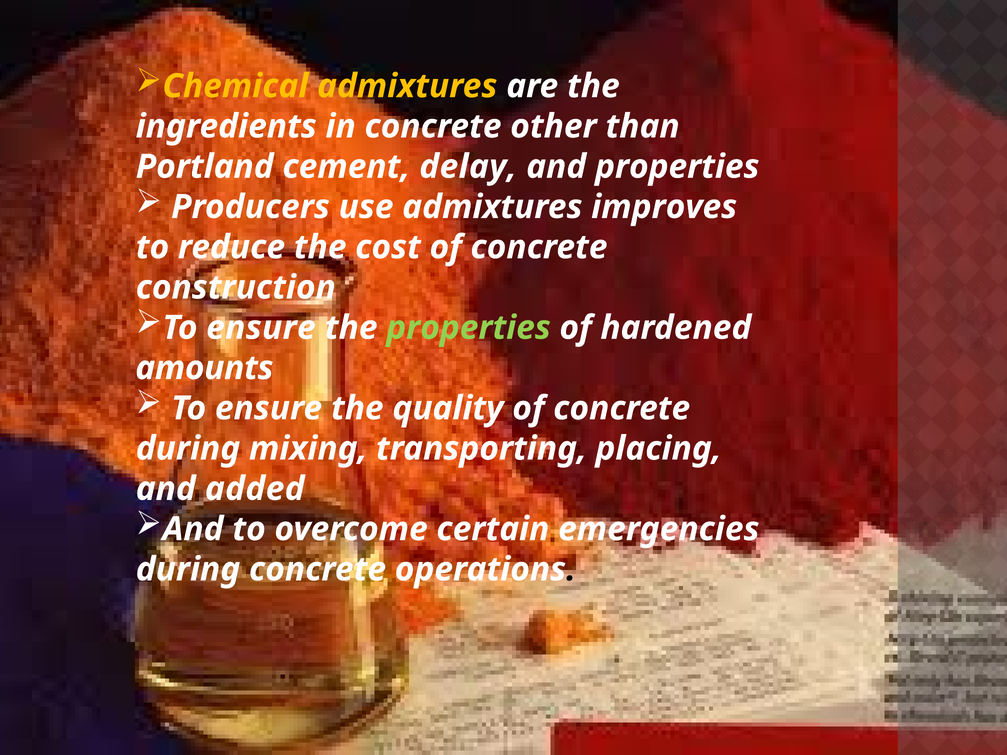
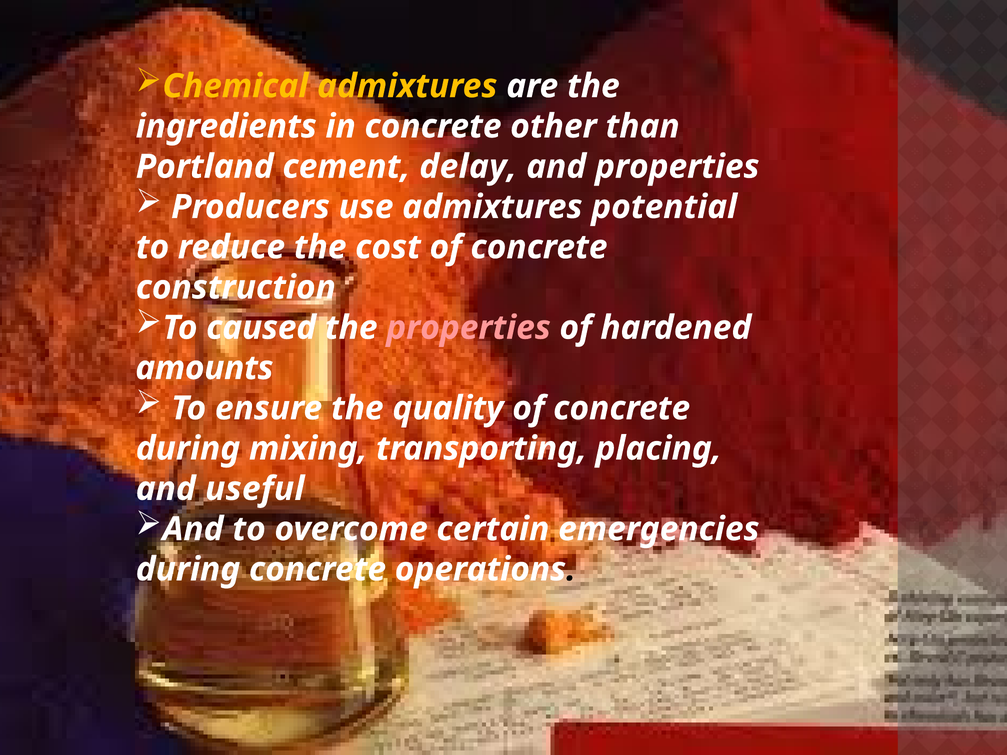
improves: improves -> potential (664, 207)
ensure: ensure -> caused (261, 328)
properties colour: light green -> pink (468, 328)
added: added -> useful (255, 489)
